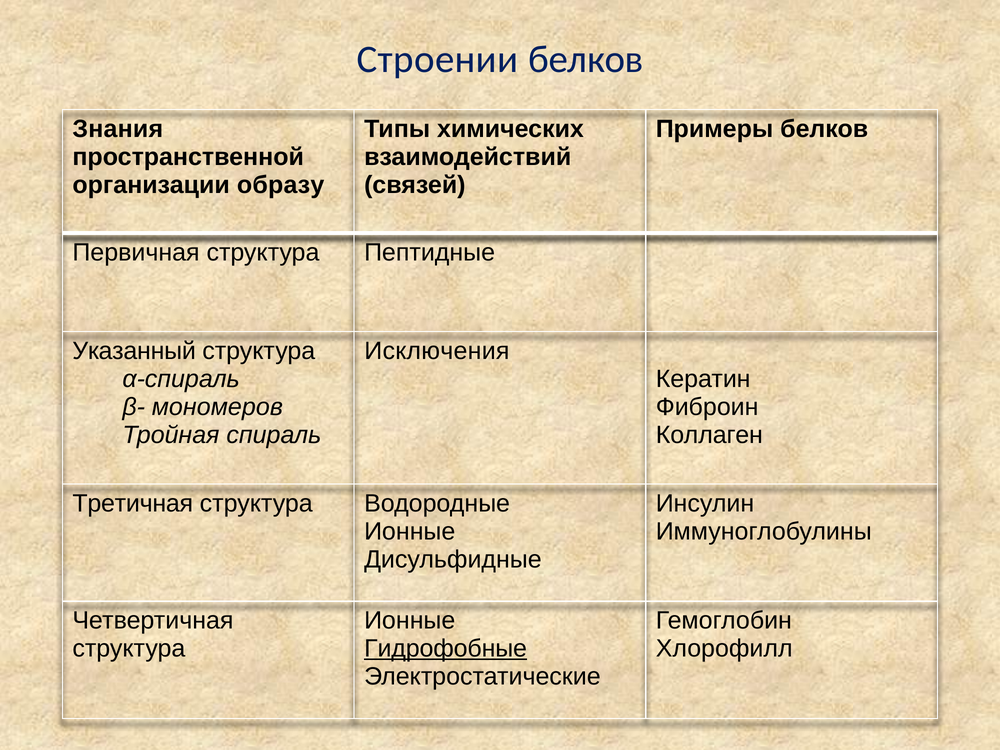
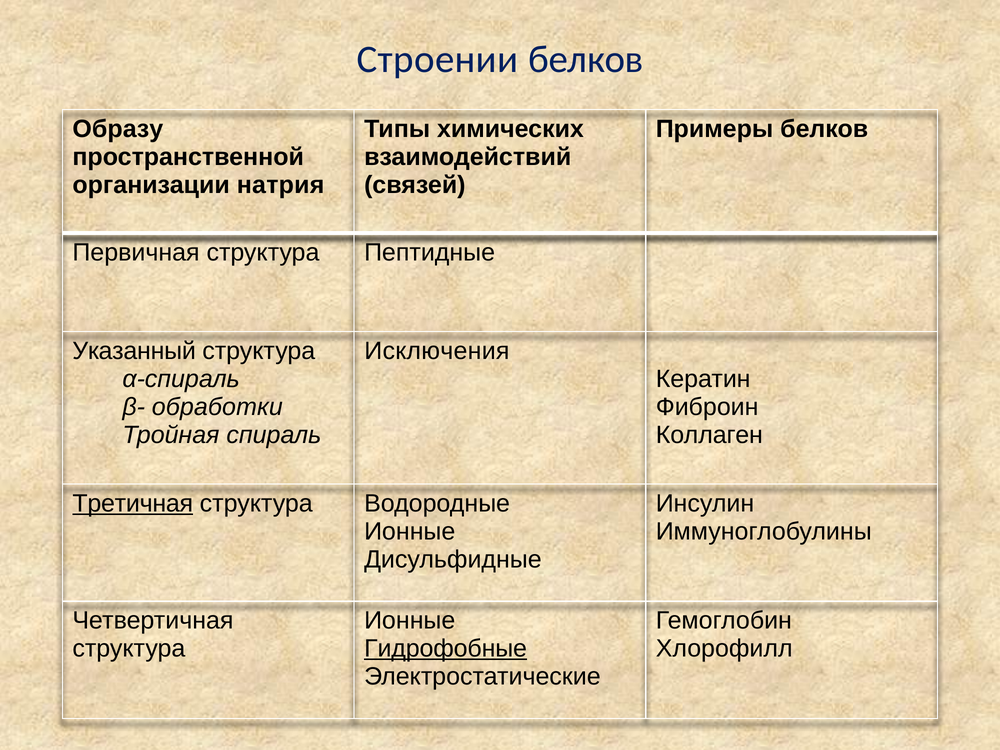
Знания: Знания -> Образу (118, 129)
образу: образу -> натрия (281, 185)
мономеров: мономеров -> обработки (217, 407)
Третичная underline: none -> present (133, 503)
